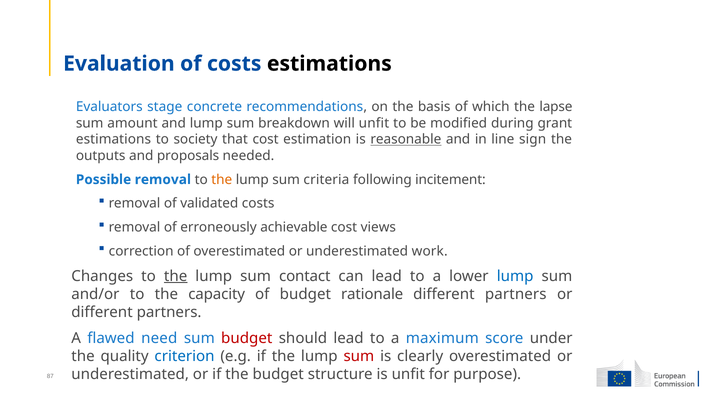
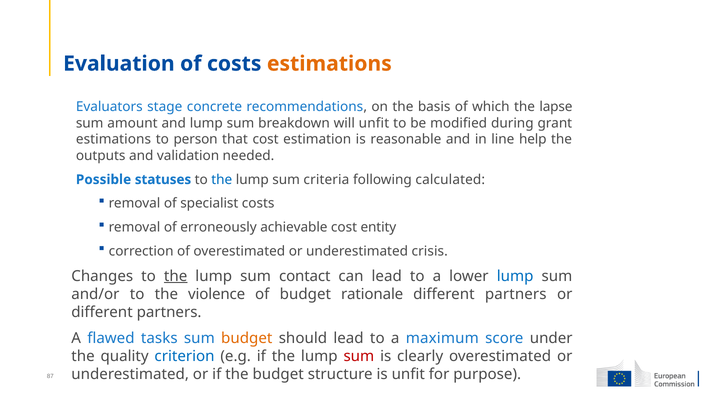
estimations colour: black -> orange (329, 64)
society: society -> person (196, 139)
reasonable underline: present -> none (406, 139)
sign: sign -> help (533, 139)
proposals: proposals -> validation (188, 156)
Possible removal: removal -> statuses (163, 180)
the colour: orange -> blue (222, 180)
incitement: incitement -> calculated (450, 180)
validated: validated -> specialist (209, 203)
views: views -> entity (378, 227)
work: work -> crisis (430, 251)
capacity: capacity -> violence (217, 294)
need: need -> tasks (159, 338)
budget colour: red -> orange (247, 338)
